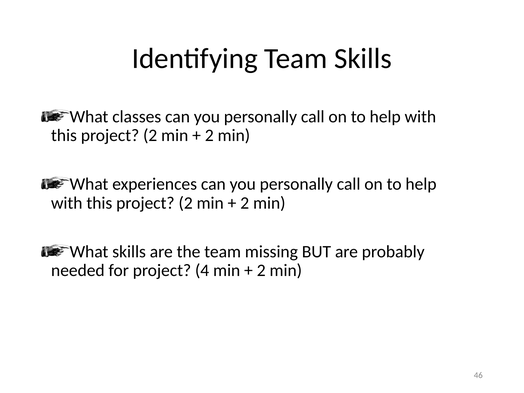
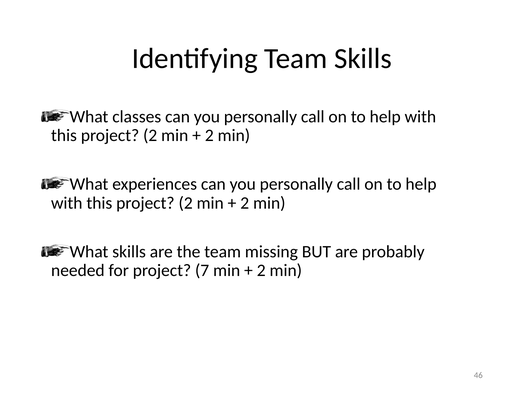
4: 4 -> 7 (202, 270)
